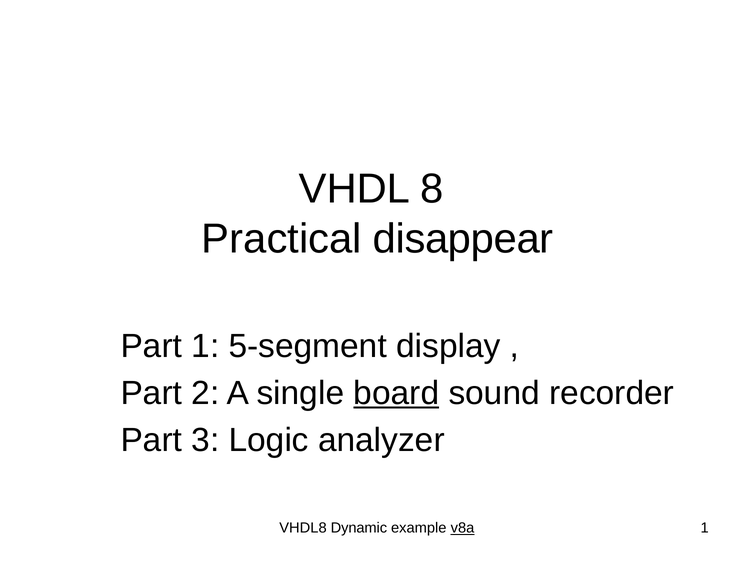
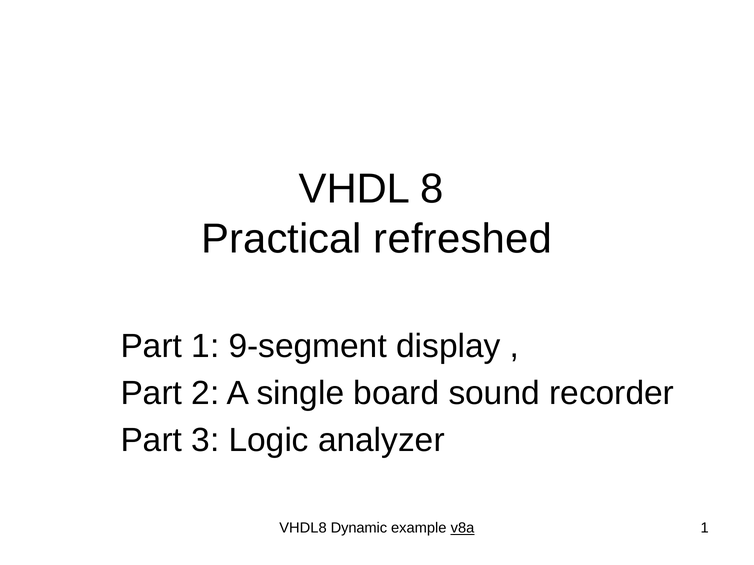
disappear: disappear -> refreshed (463, 239)
5-segment: 5-segment -> 9-segment (308, 347)
board underline: present -> none (396, 394)
